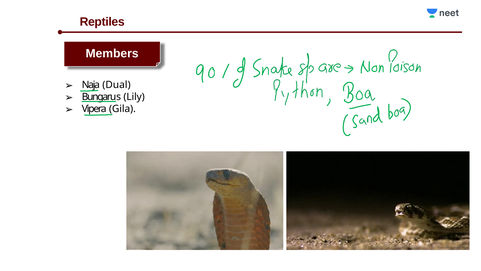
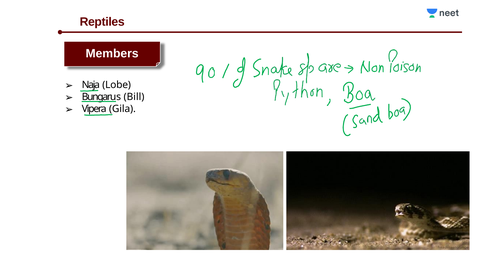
Dual: Dual -> Lobe (117, 85)
Lily: Lily -> Bill (134, 97)
